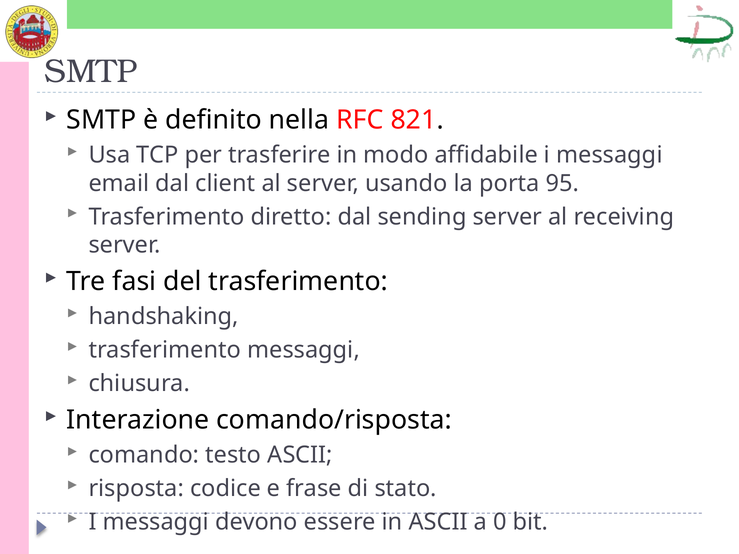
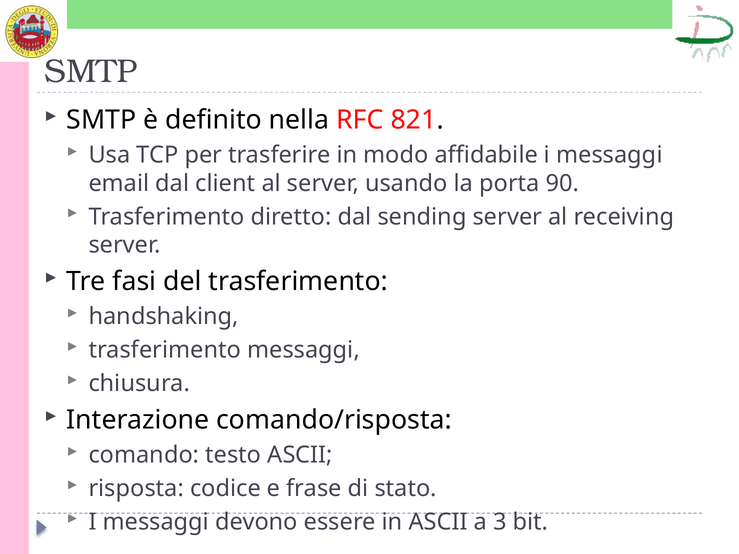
95: 95 -> 90 (562, 183)
0: 0 -> 3 (500, 522)
